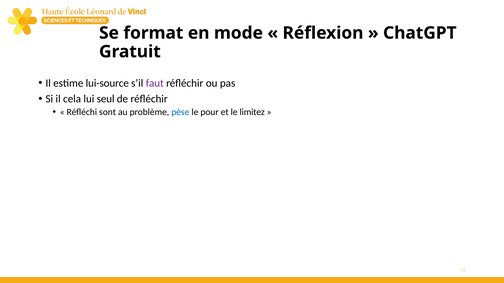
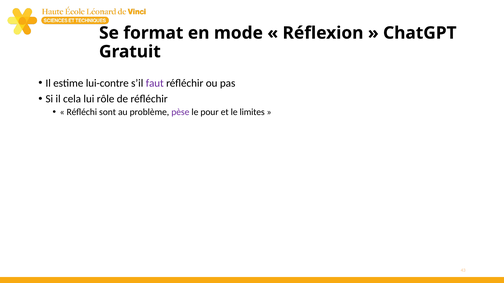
lui-source: lui-source -> lui-contre (107, 83)
seul: seul -> rôle (106, 99)
pèse colour: blue -> purple (180, 112)
limitez: limitez -> limites (252, 112)
